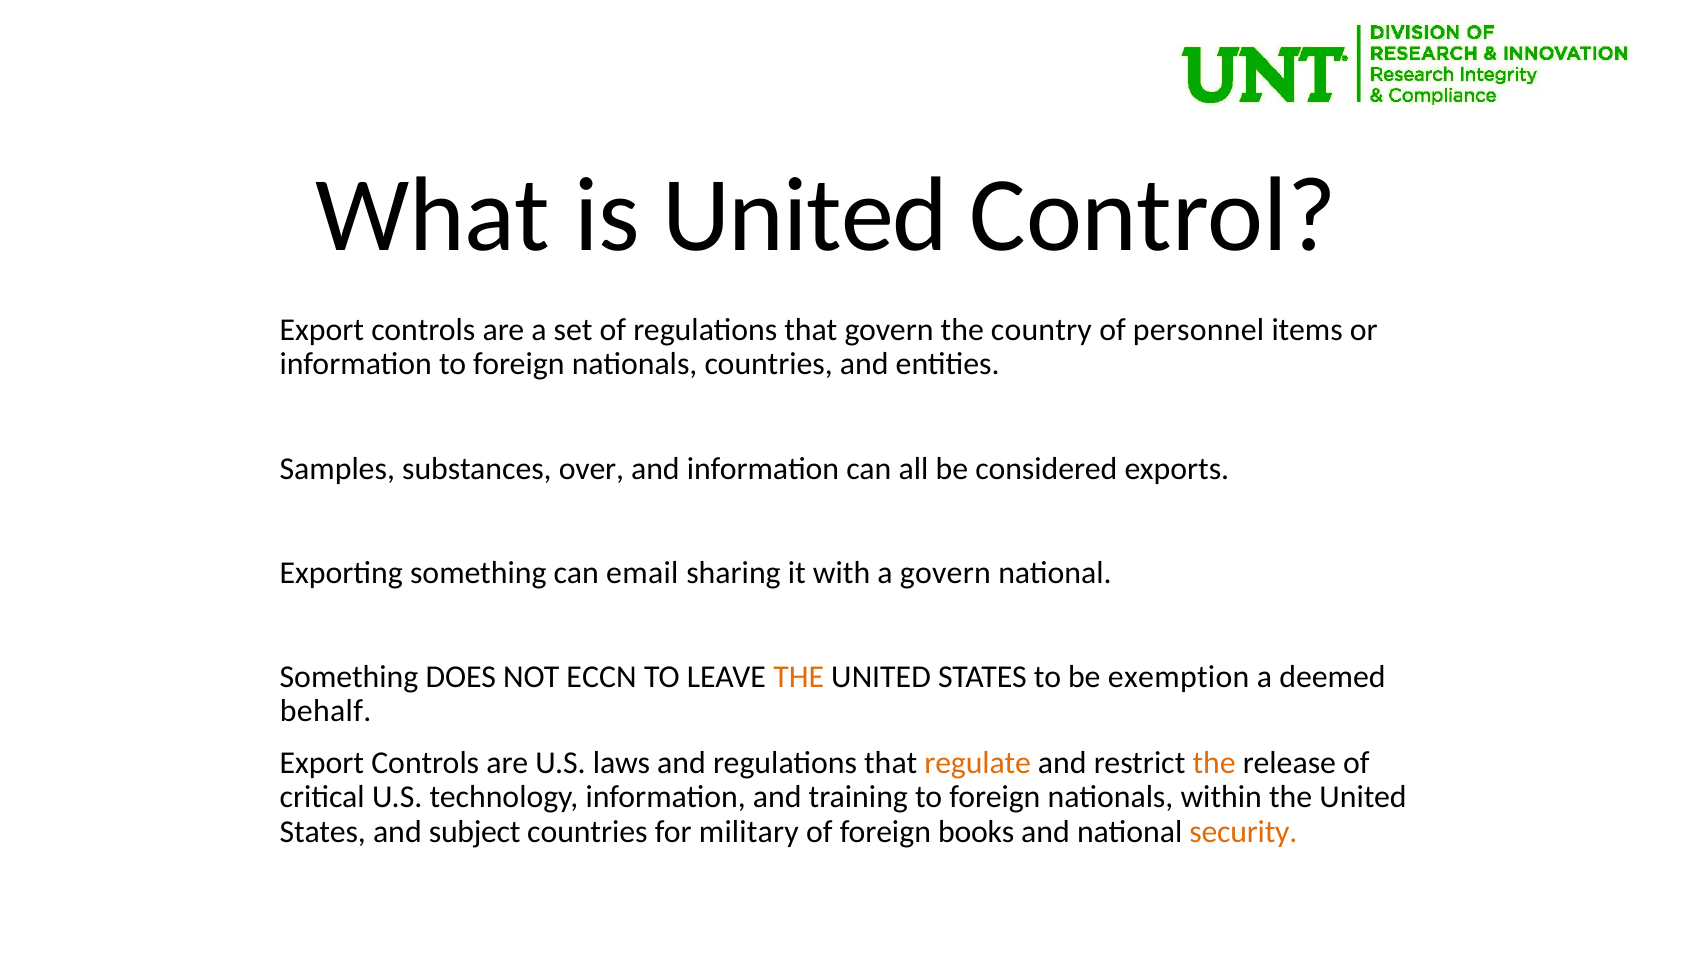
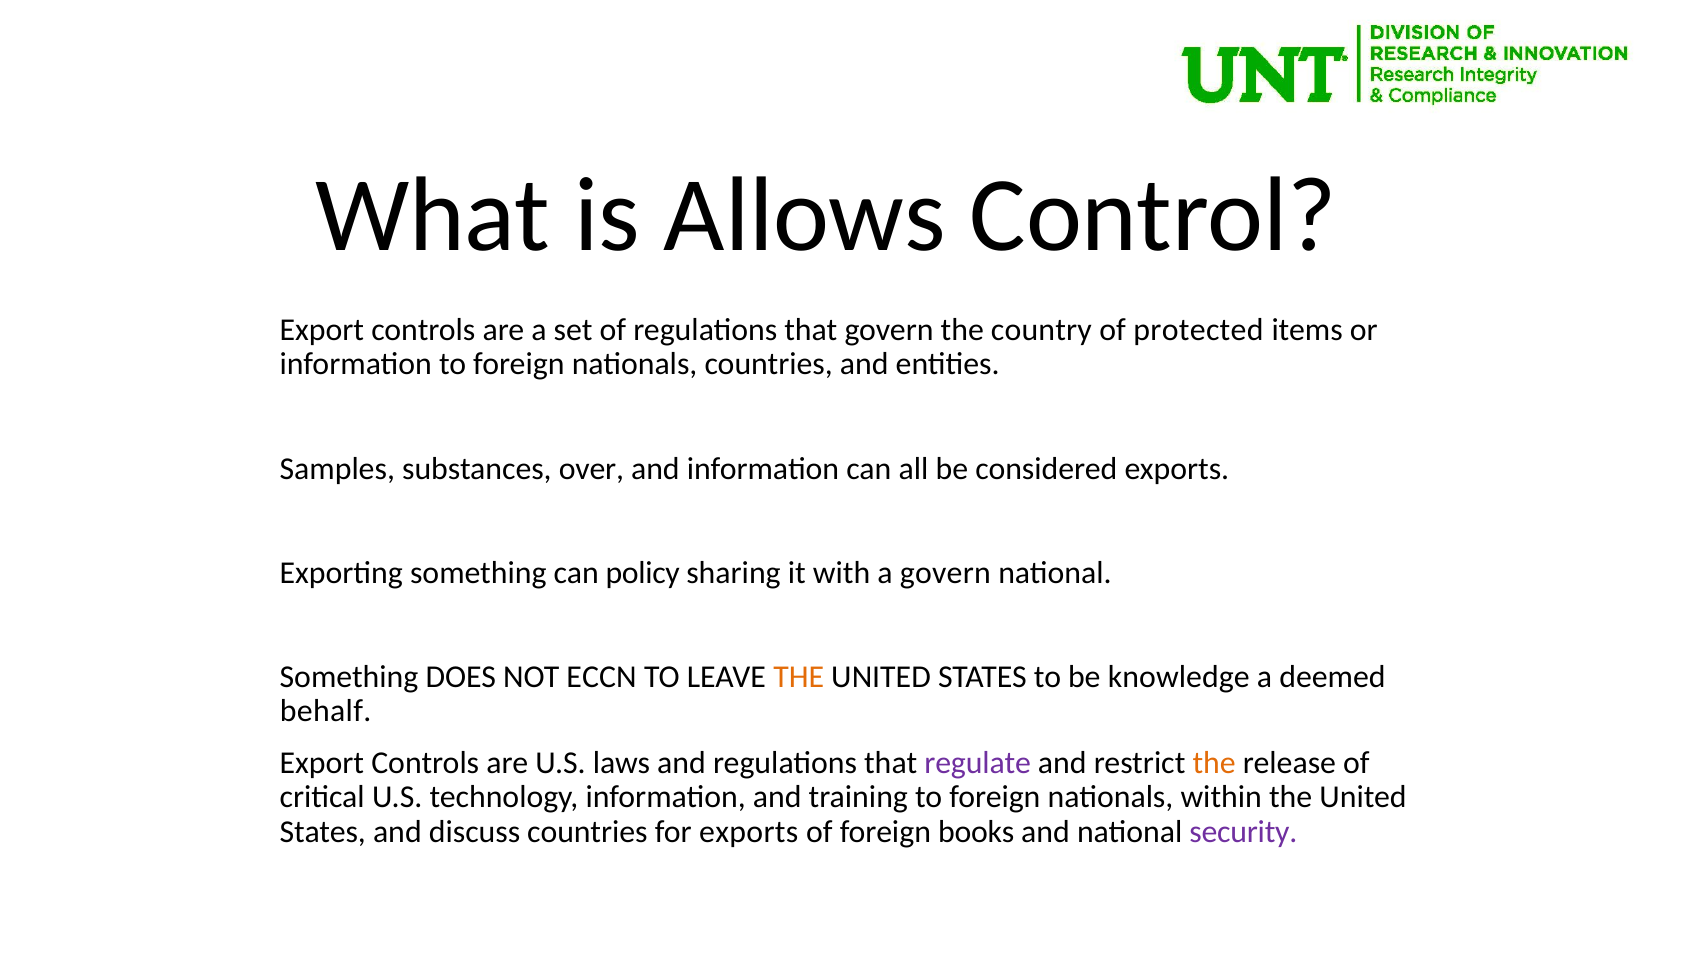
is United: United -> Allows (805, 215)
personnel: personnel -> protected (1198, 330)
email: email -> policy (643, 573)
exemption: exemption -> knowledge (1179, 677)
regulate colour: orange -> purple (978, 763)
subject: subject -> discuss (475, 832)
for military: military -> exports (749, 832)
security colour: orange -> purple (1243, 832)
